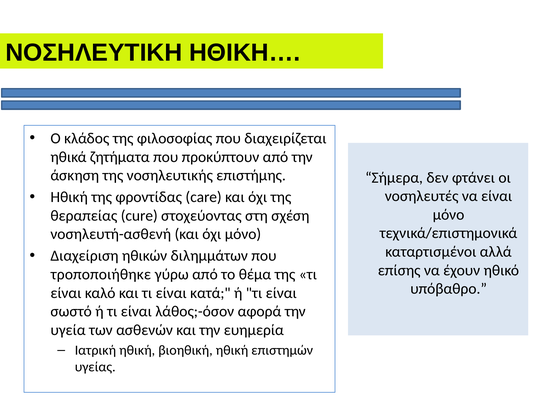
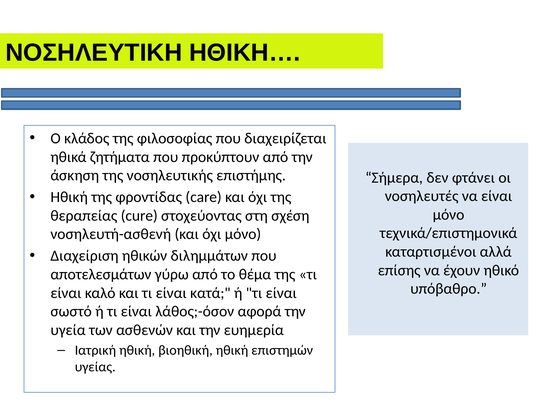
τροποποιήθηκε: τροποποιήθηκε -> αποτελεσμάτων (101, 274)
